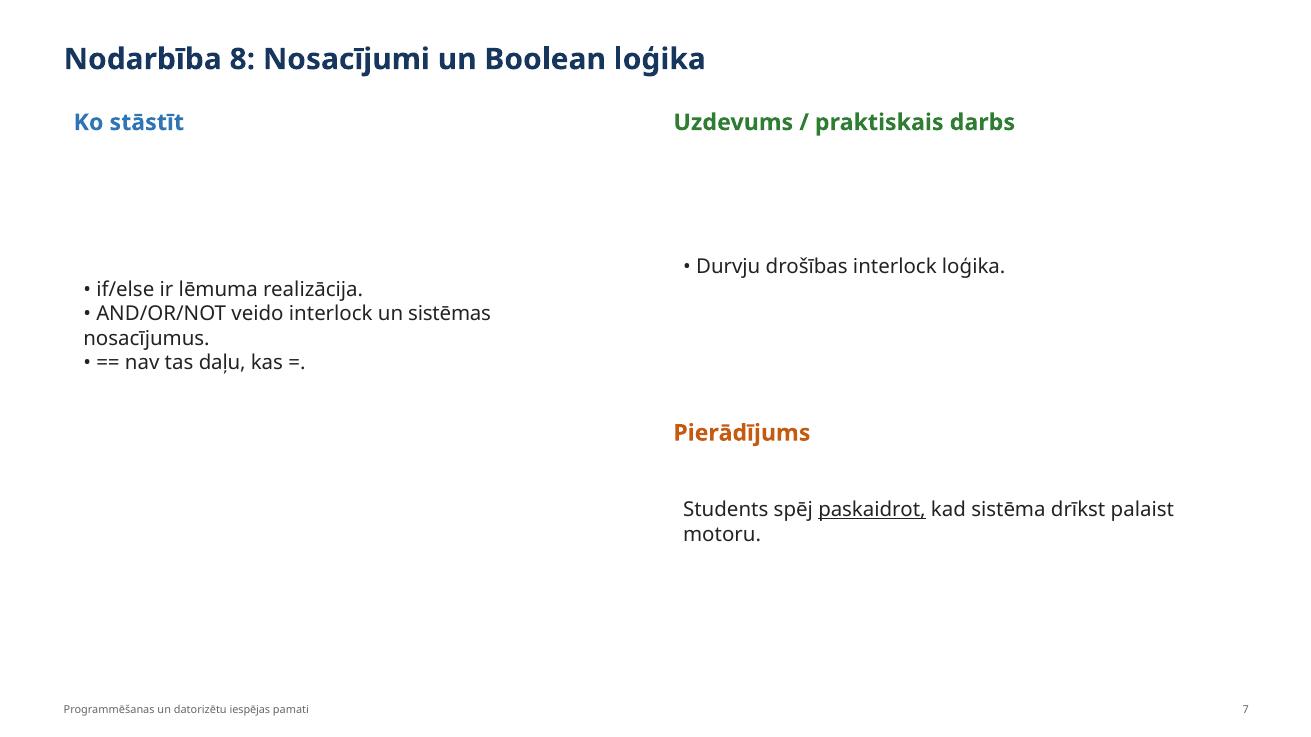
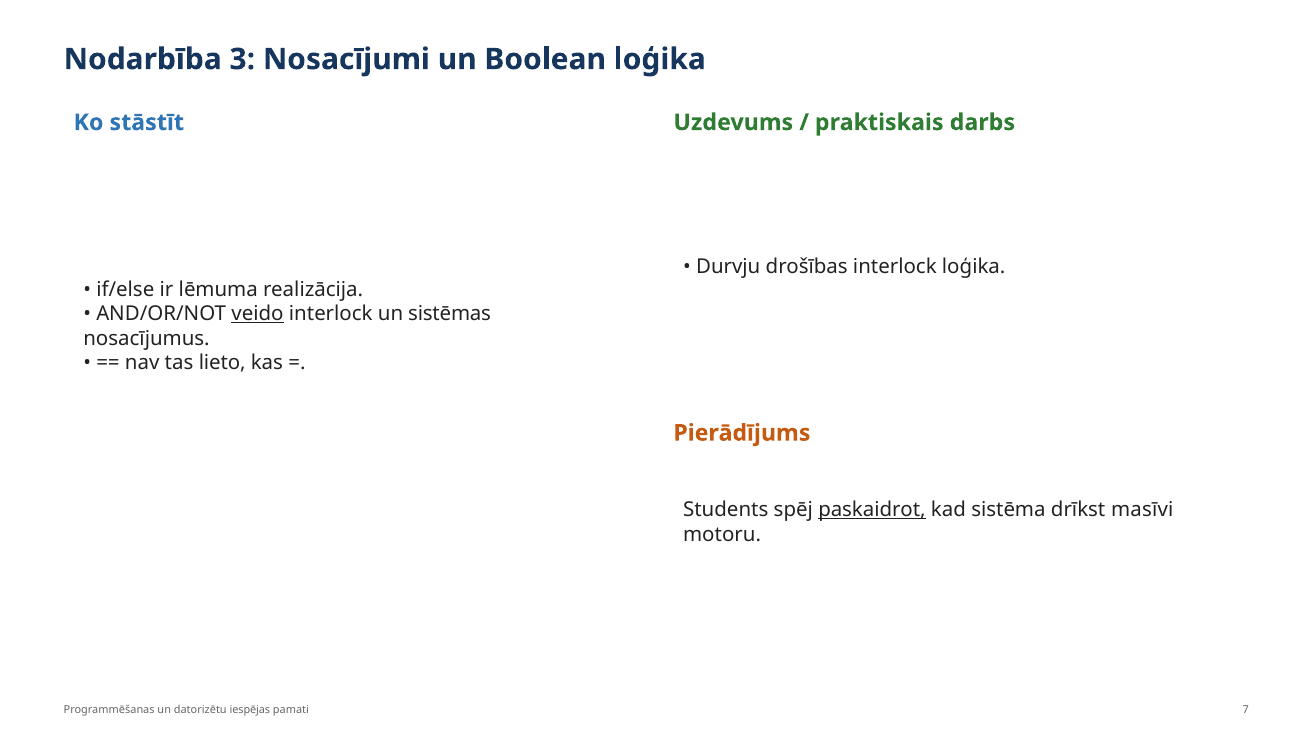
8: 8 -> 3 (242, 59)
veido underline: none -> present (257, 314)
daļu: daļu -> lieto (222, 363)
palaist: palaist -> masīvi (1142, 510)
